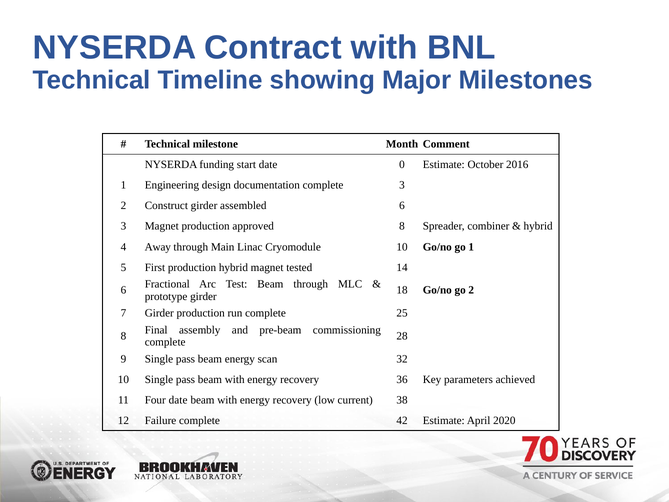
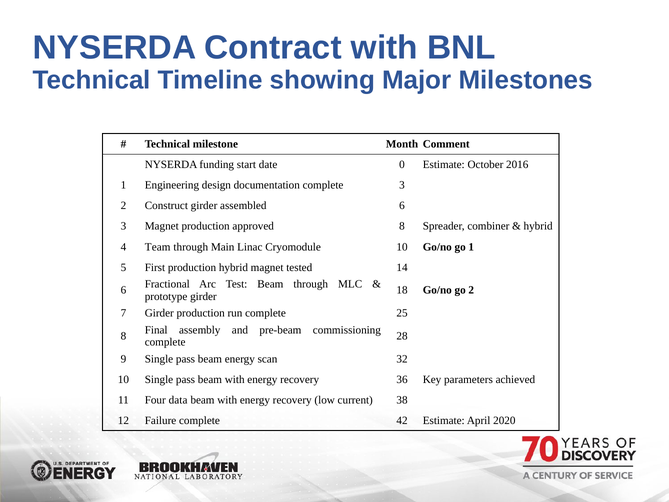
Away: Away -> Team (158, 247)
Four date: date -> data (178, 400)
